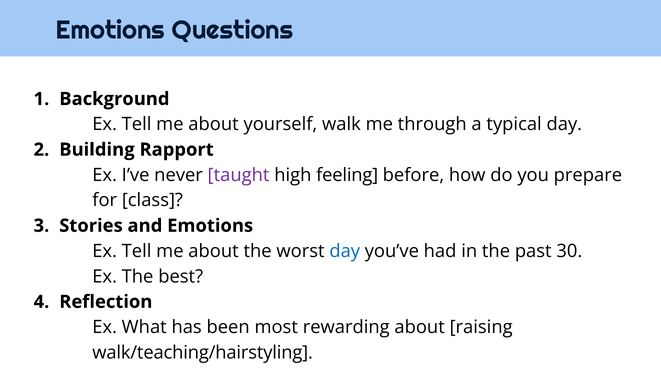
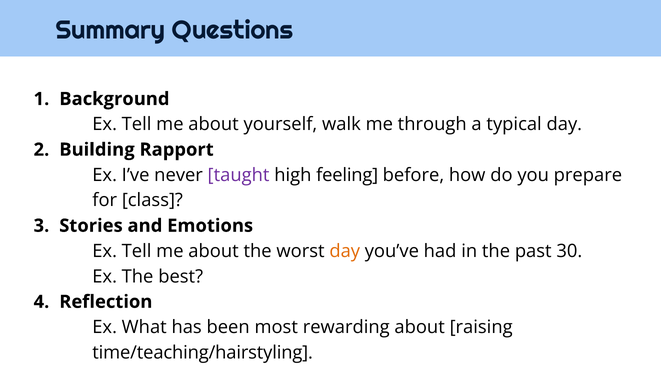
Emotions: Emotions -> Summary (110, 30)
day colour: blue -> orange (345, 251)
walk/teaching/hairstyling: walk/teaching/hairstyling -> time/teaching/hairstyling (203, 352)
